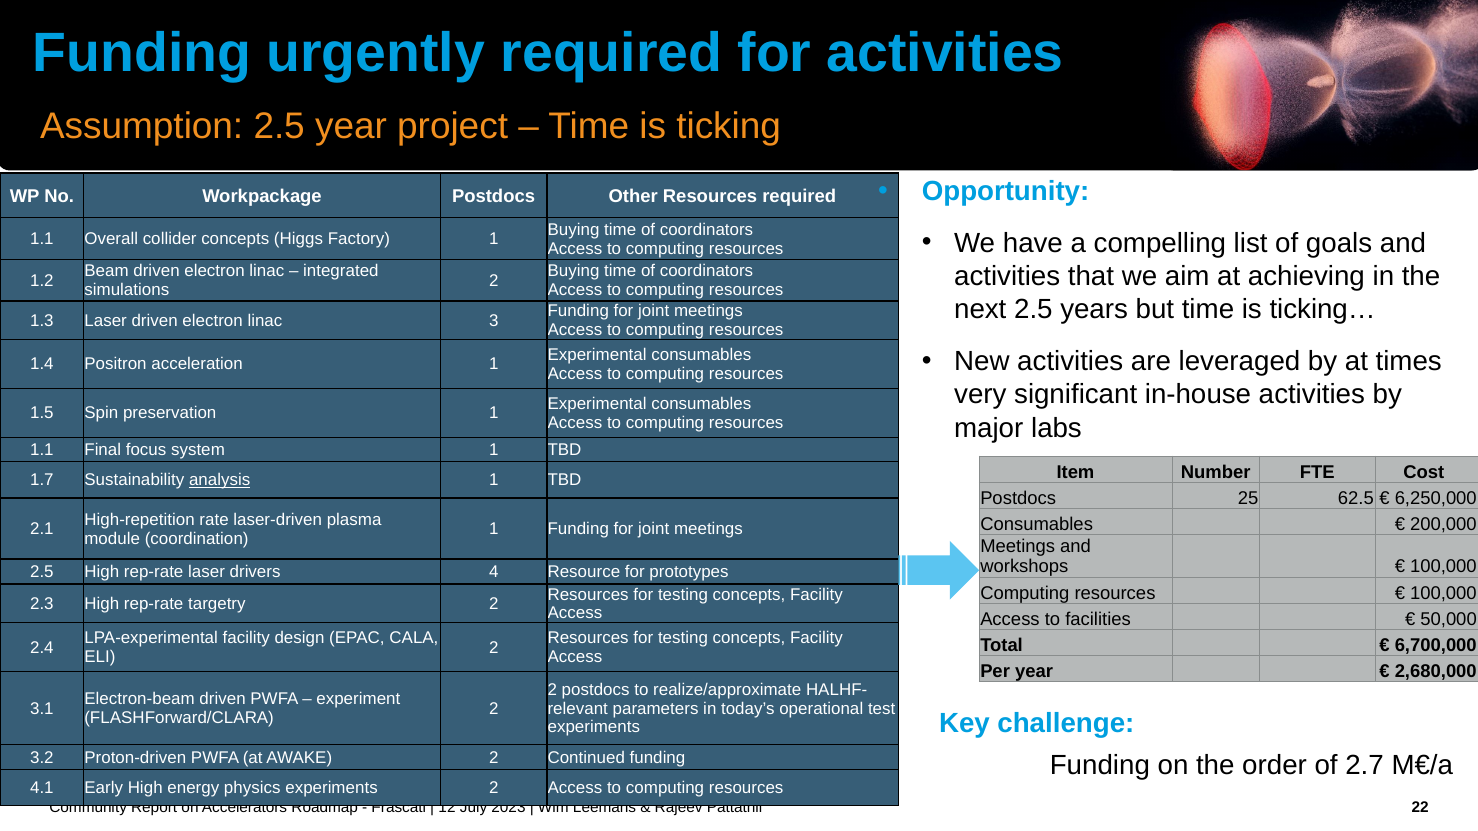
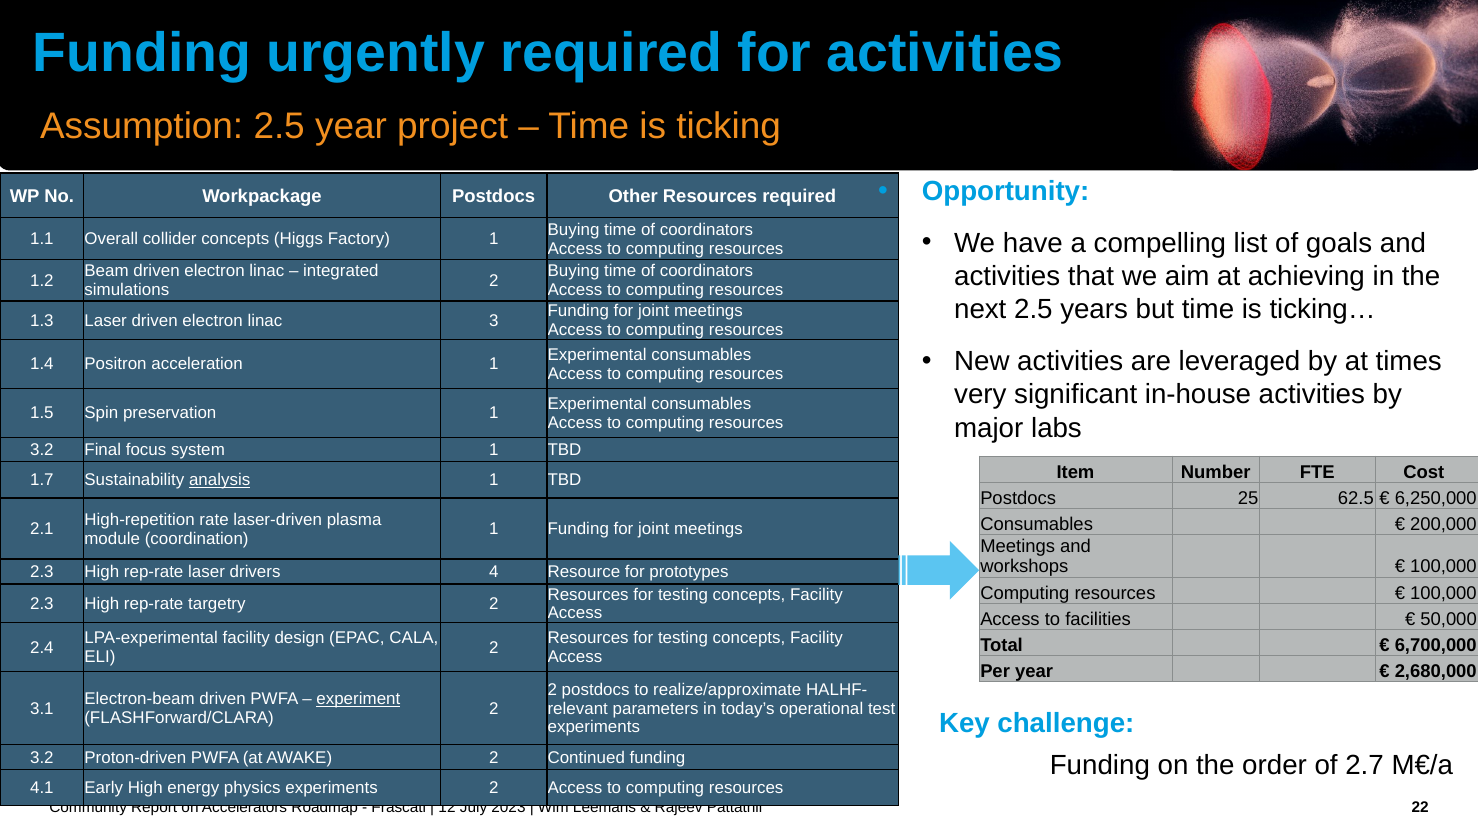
1.1: 1.1 -> 3.2 (42, 450)
2.5: 2.5 -> 2.3 (42, 572)
experiment underline: none -> present (358, 699)
